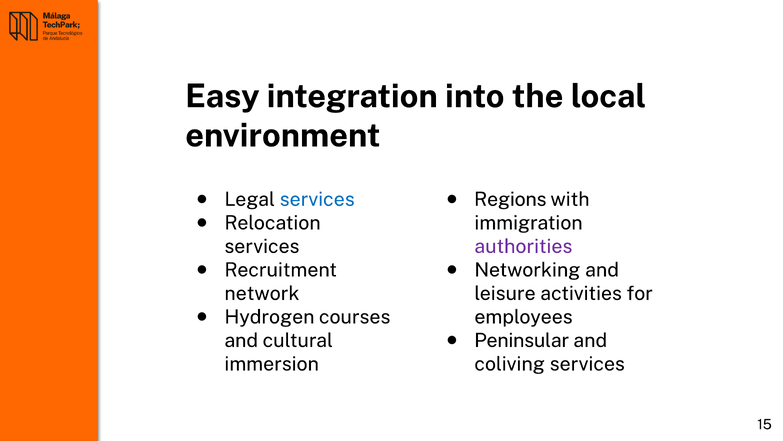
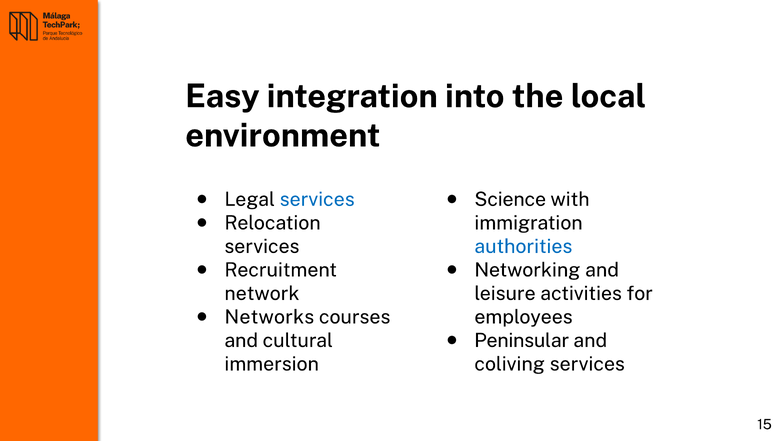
Regions: Regions -> Science (510, 199)
authorities colour: purple -> blue (523, 246)
Hydrogen: Hydrogen -> Networks (269, 317)
